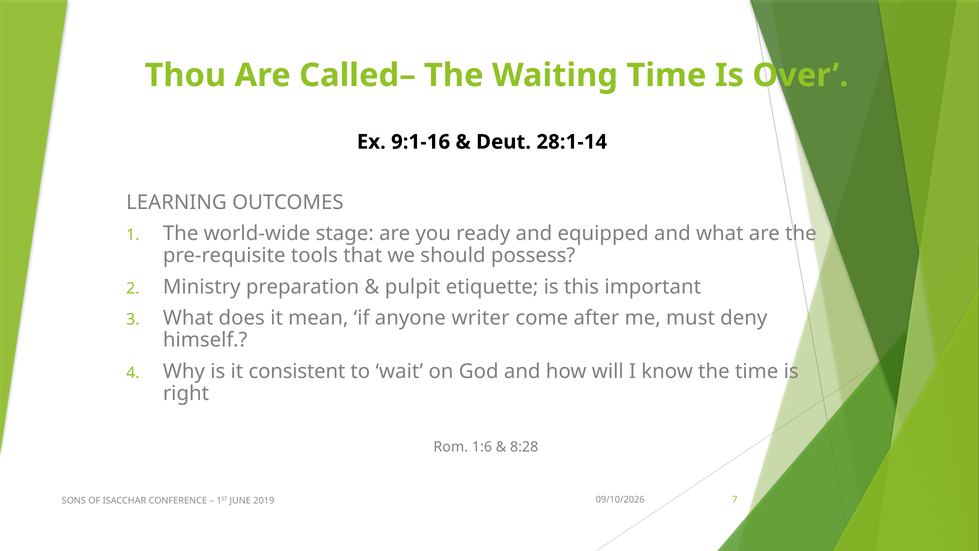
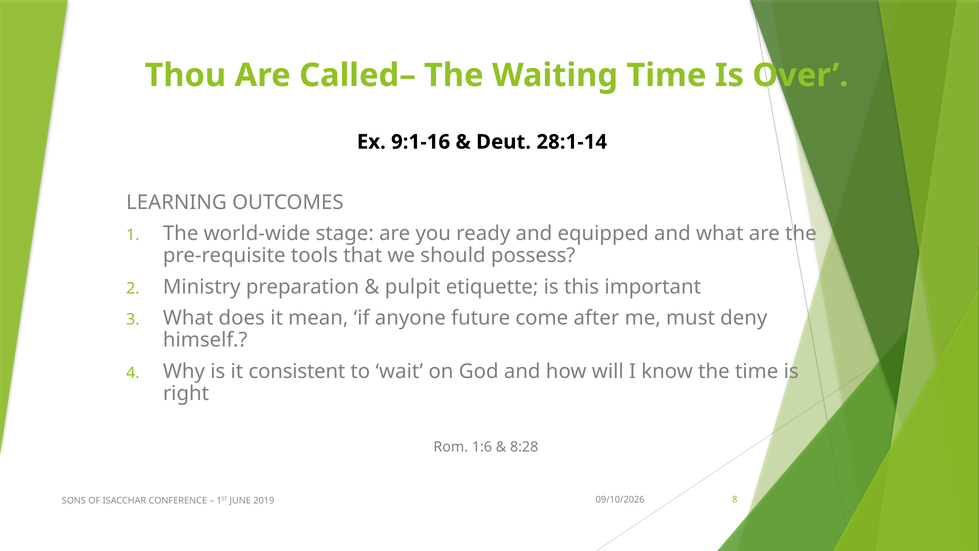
writer: writer -> future (481, 318)
7: 7 -> 8 (735, 500)
